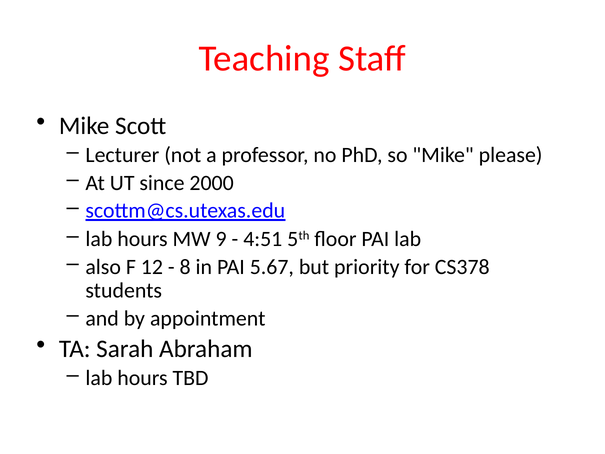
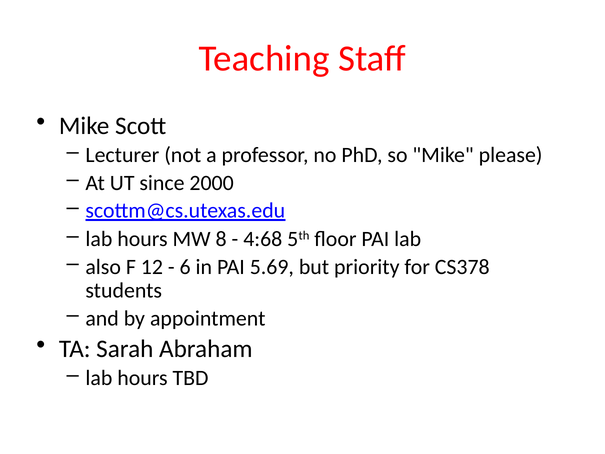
9: 9 -> 8 (221, 239)
4:51: 4:51 -> 4:68 (263, 239)
8: 8 -> 6 (185, 267)
5.67: 5.67 -> 5.69 (272, 267)
